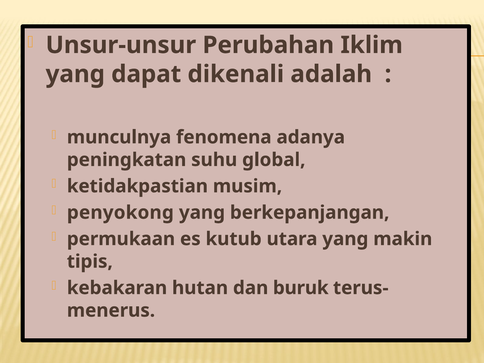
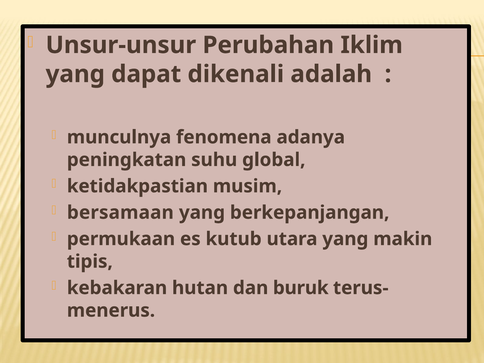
penyokong: penyokong -> bersamaan (120, 213)
